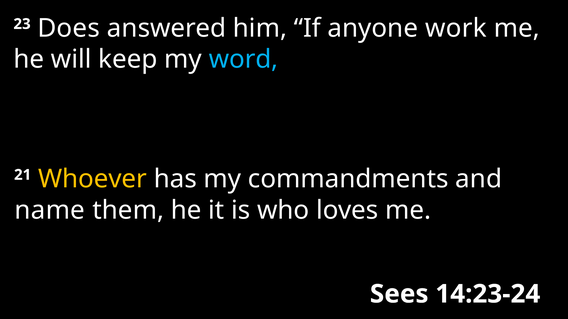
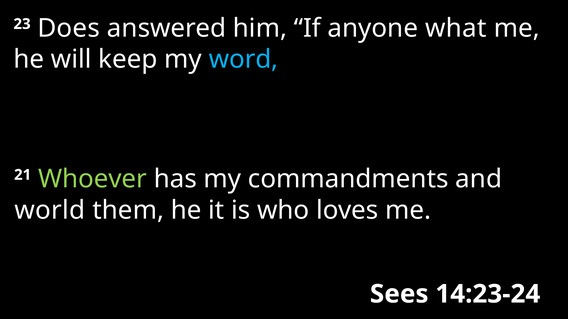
work: work -> what (456, 28)
Whoever colour: yellow -> light green (93, 179)
name: name -> world (50, 210)
